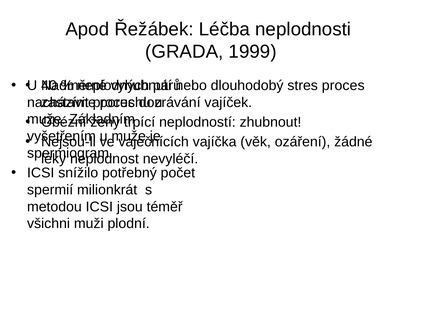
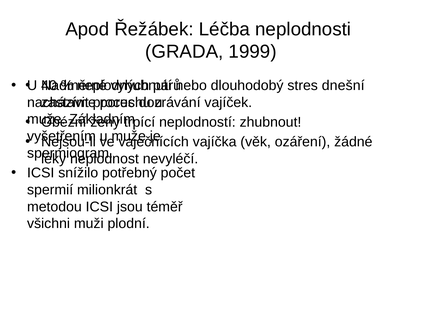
stres proces: proces -> dnešní (343, 85)
